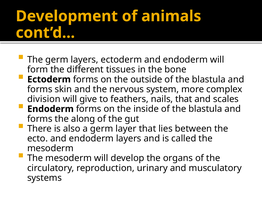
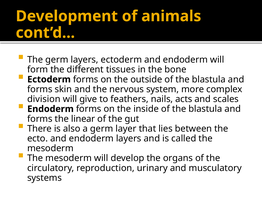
nails that: that -> acts (184, 99)
along: along -> linear (83, 118)
